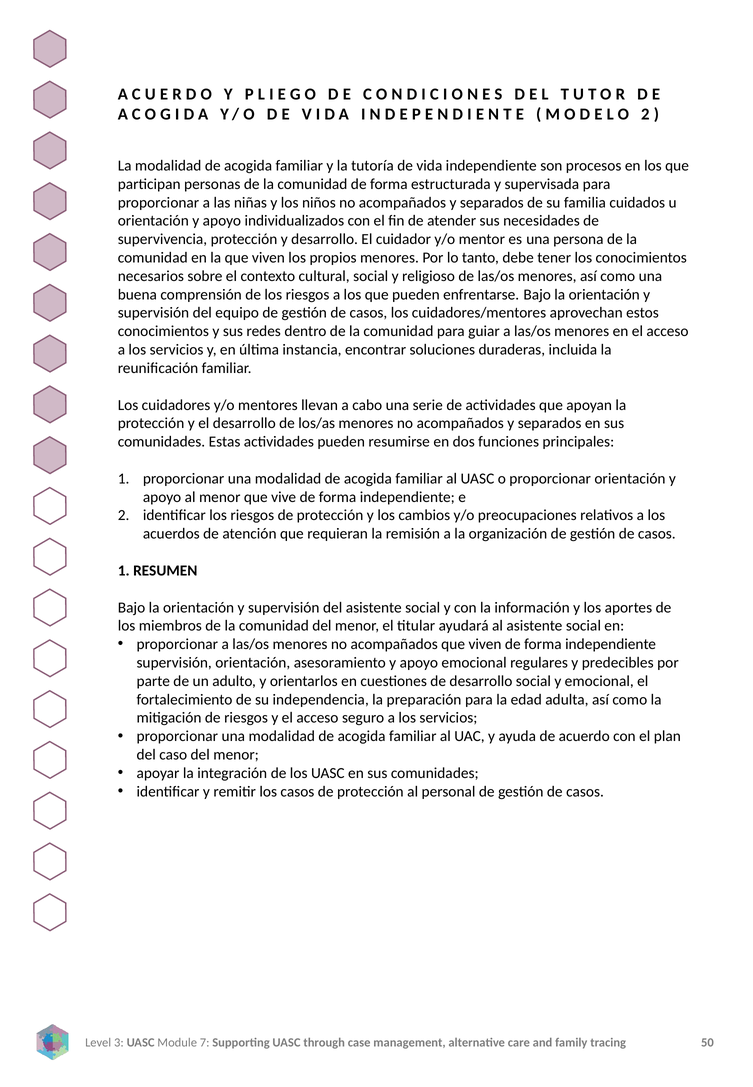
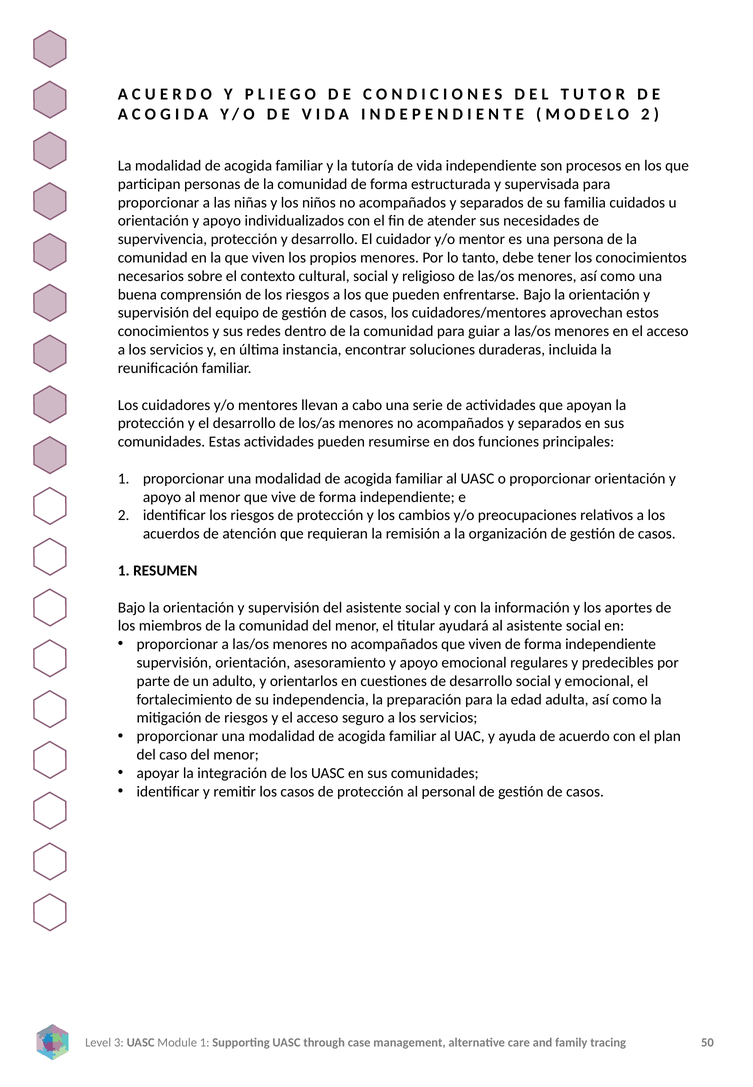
7: 7 -> 1 (205, 1043)
